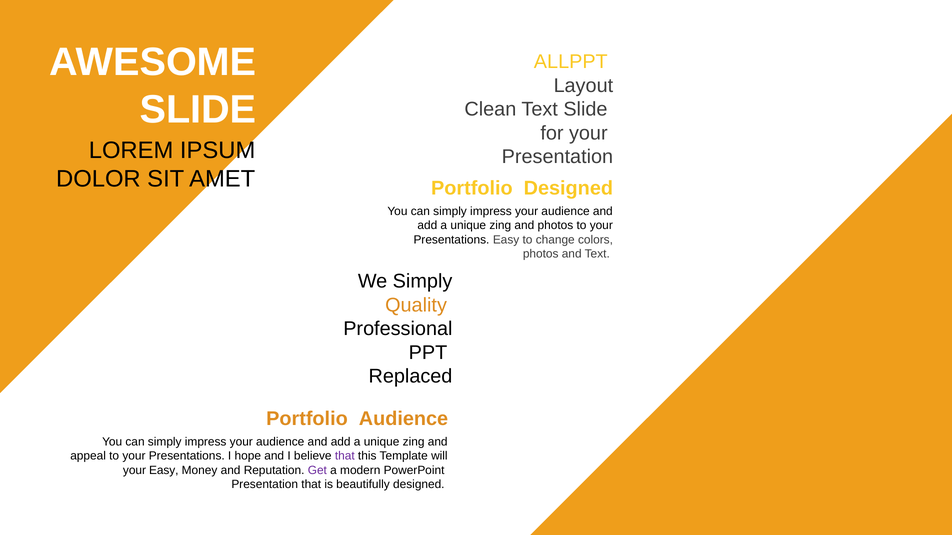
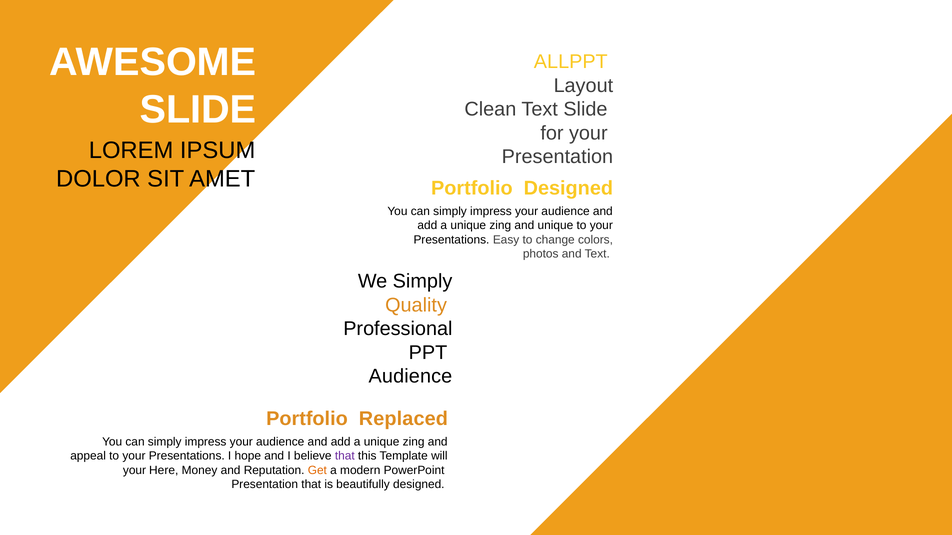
and photos: photos -> unique (555, 226)
Replaced: Replaced -> Audience (410, 377)
Portfolio Audience: Audience -> Replaced (403, 419)
your Easy: Easy -> Here (164, 471)
Get colour: purple -> orange (317, 471)
